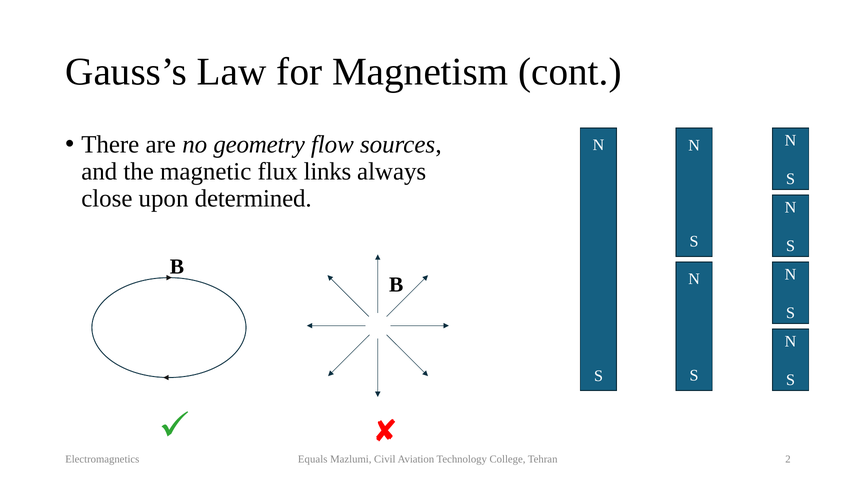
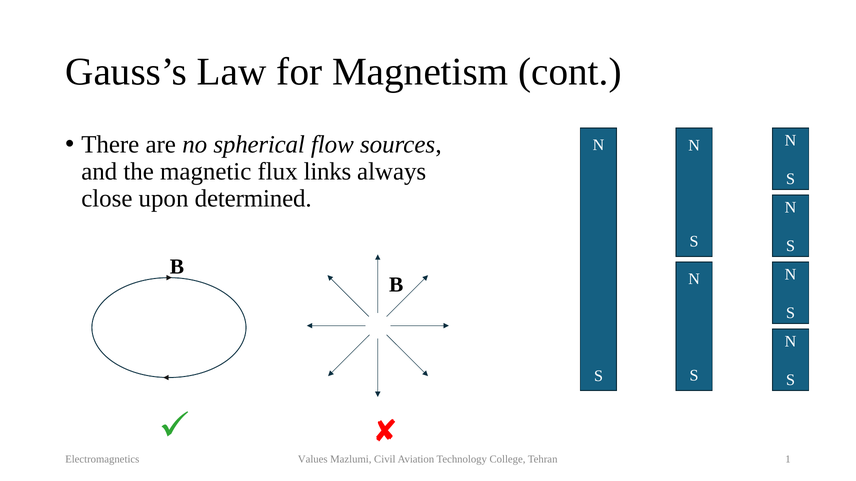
geometry: geometry -> spherical (259, 145)
Equals: Equals -> Values (313, 460)
2: 2 -> 1 (788, 460)
